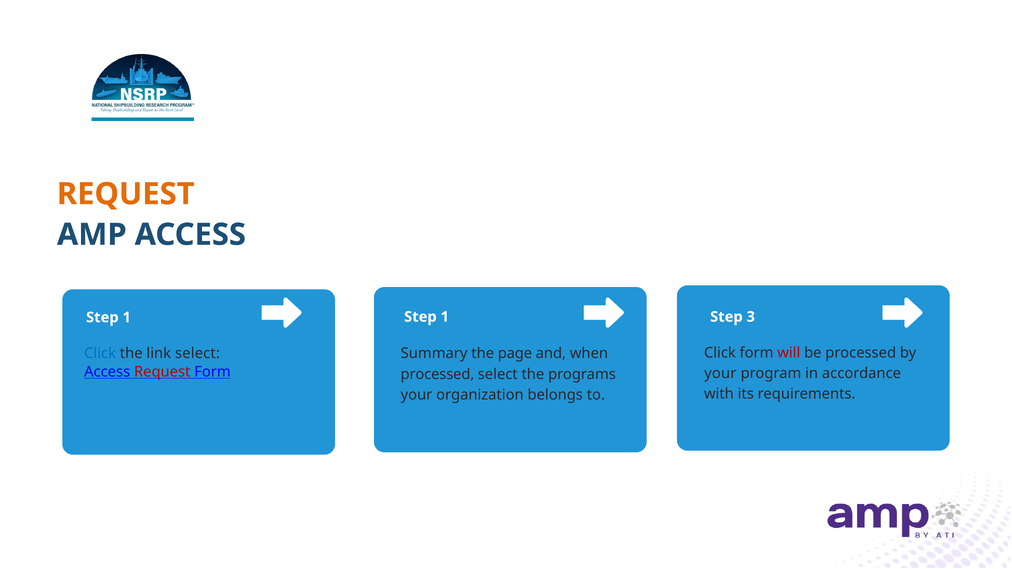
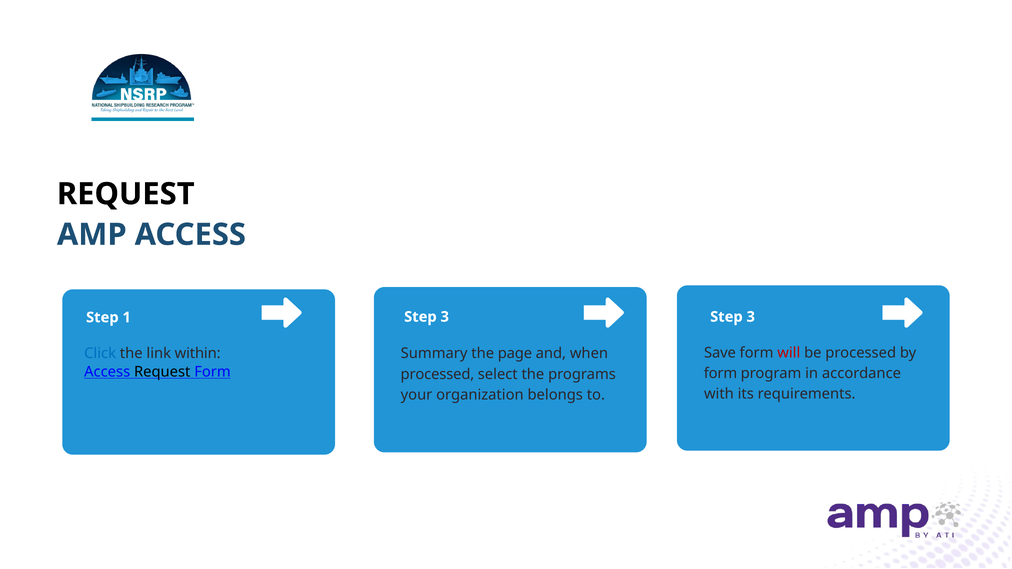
REQUEST colour: orange -> black (126, 194)
1: 1 -> 3 (445, 317)
Click: Click -> Save (720, 353)
link select: select -> within (198, 354)
Request colour: red -> black (162, 372)
your: your -> form (720, 374)
